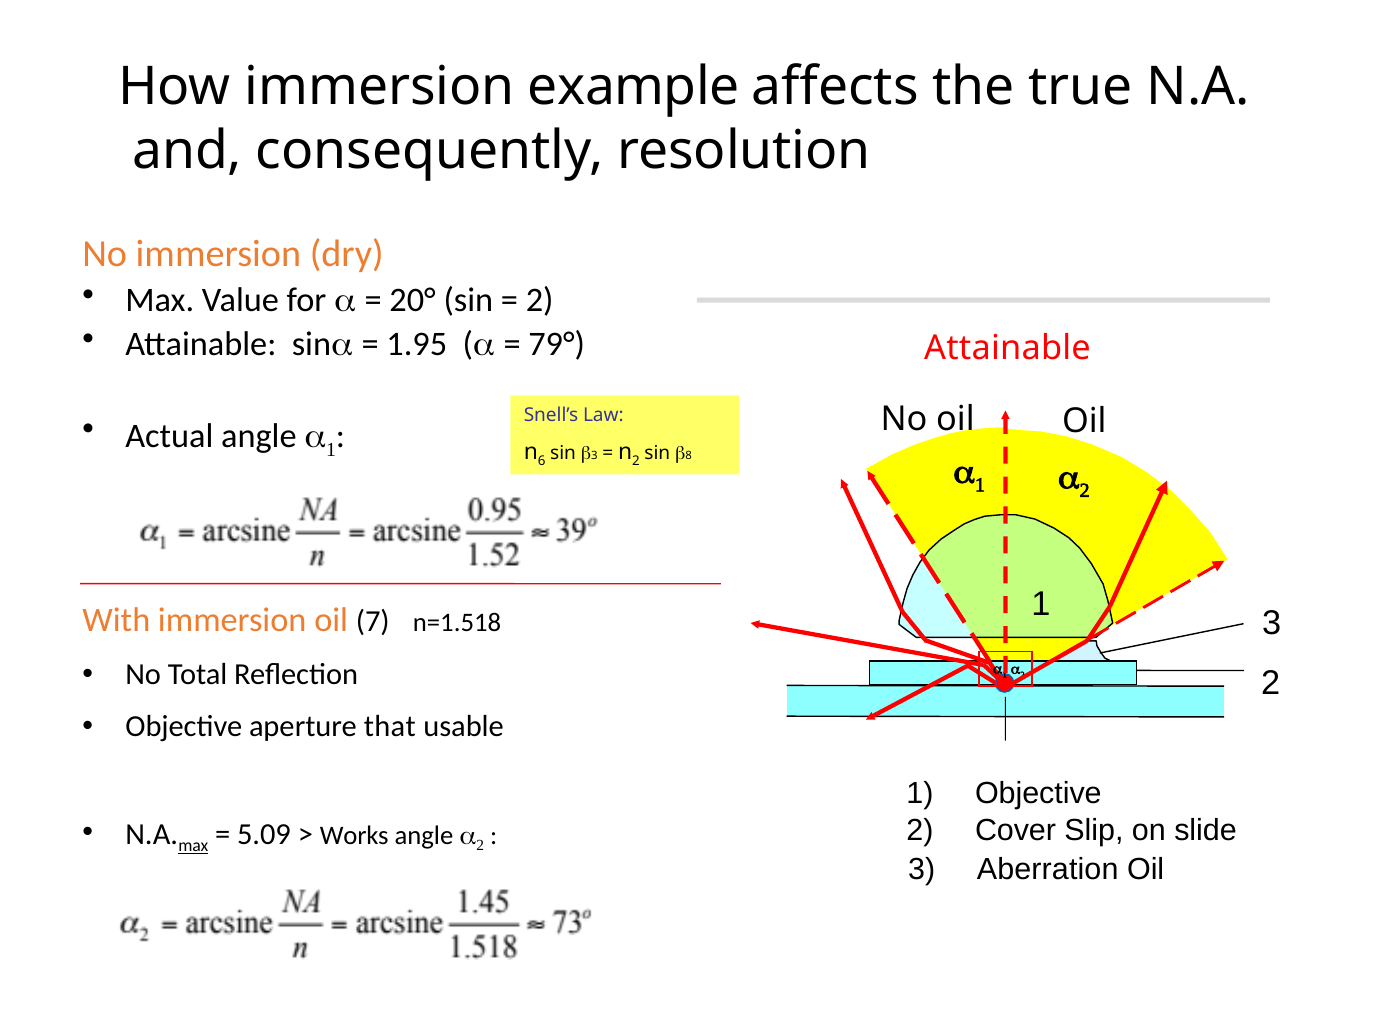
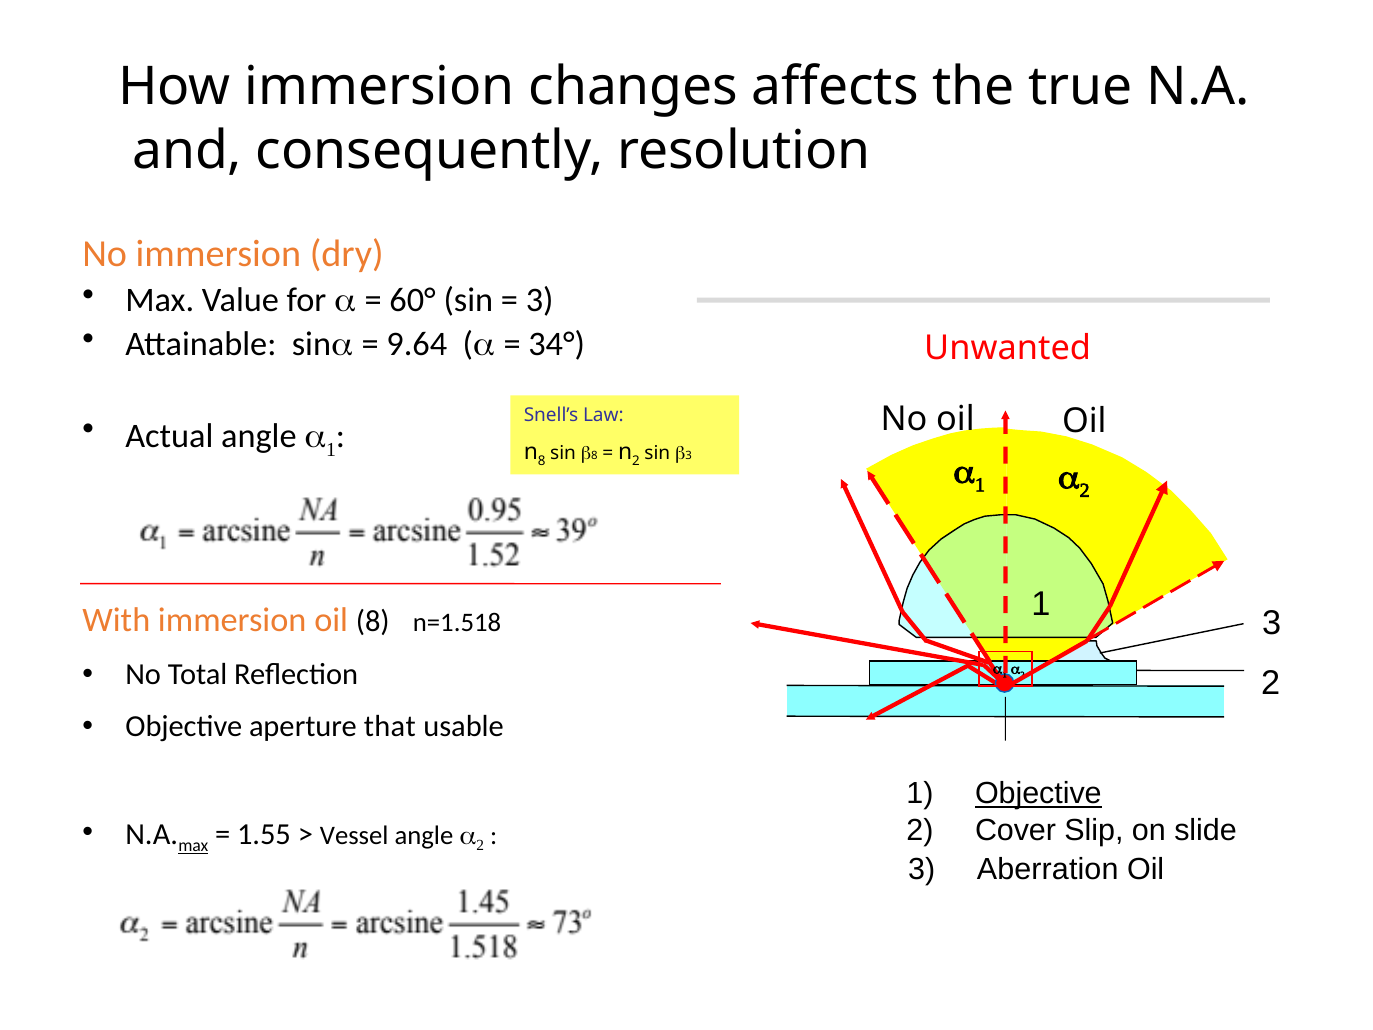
example: example -> changes (633, 87)
20°: 20° -> 60° (413, 300)
2: 2 -> 3 (540, 300)
1.95: 1.95 -> 9.64 (417, 344)
79°: 79° -> 34° (557, 344)
Attainable: Attainable -> Unwanted (1008, 348)
6: 6 -> 8 (542, 461)
3: 3 -> 8 (594, 455)
8: 8 -> 3 (689, 455)
oil 7: 7 -> 8 (373, 622)
Objective underline: none -> present (1038, 794)
5.09: 5.09 -> 1.55 (264, 834)
Works: Works -> Vessel (354, 835)
